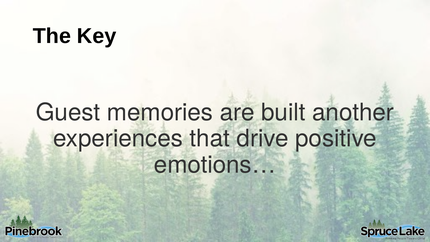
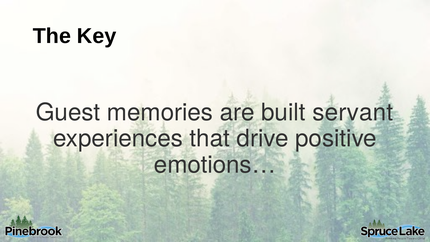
another: another -> servant (353, 112)
